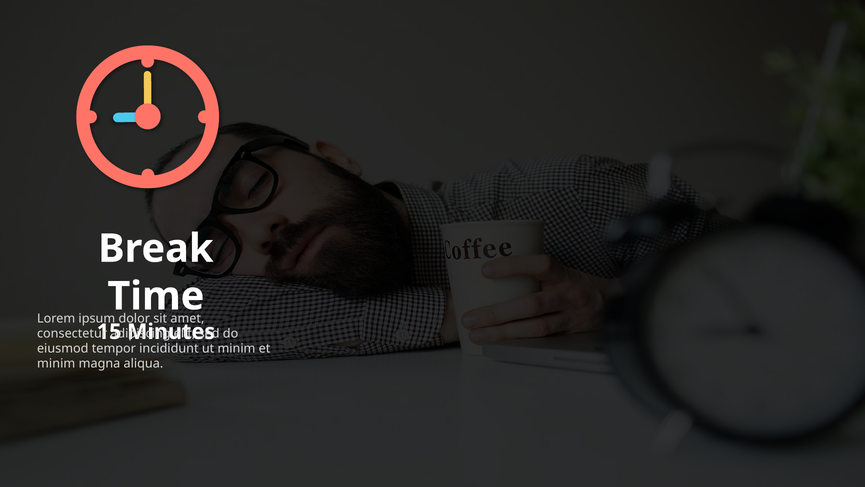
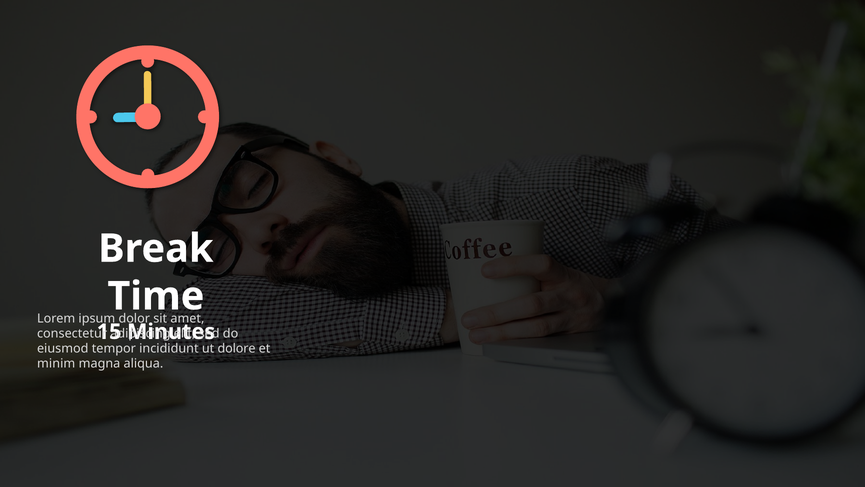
minim: minim -> dolore (237, 348)
